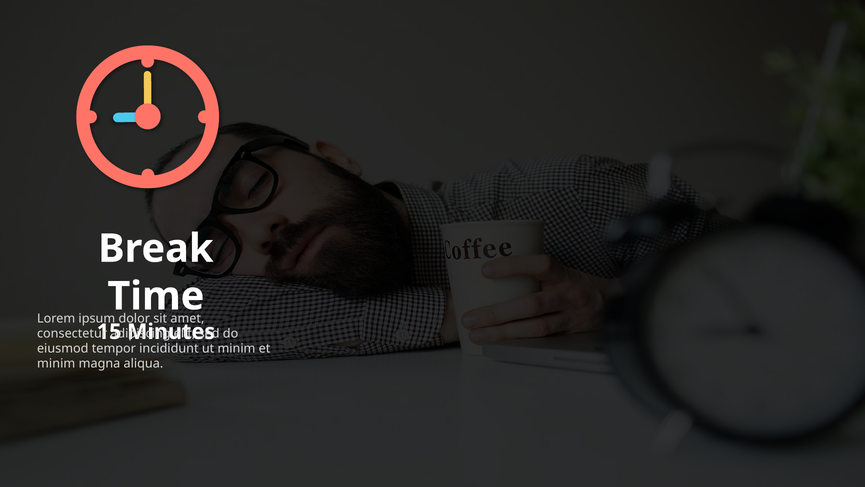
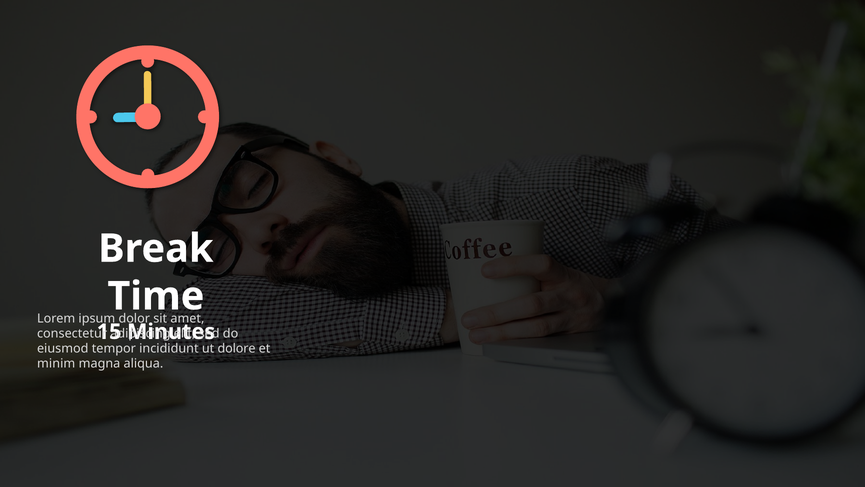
minim: minim -> dolore (237, 348)
